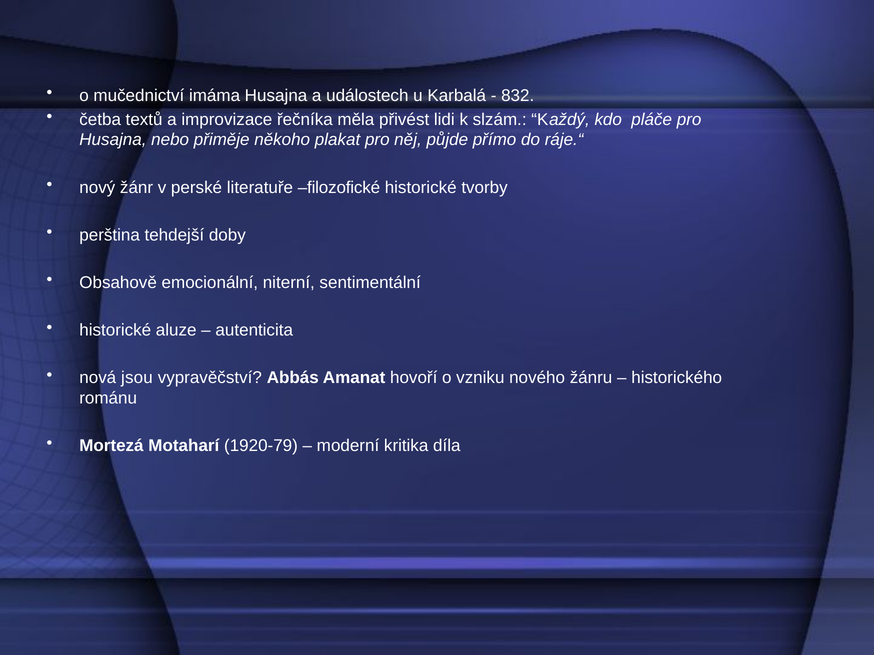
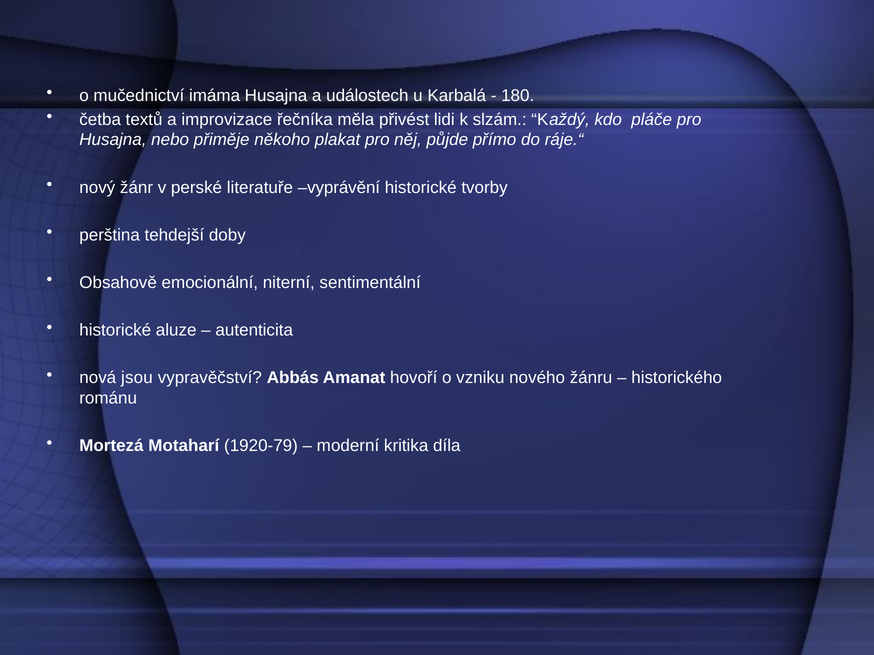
832: 832 -> 180 (518, 96)
filozofické: filozofické -> vyprávění (339, 188)
